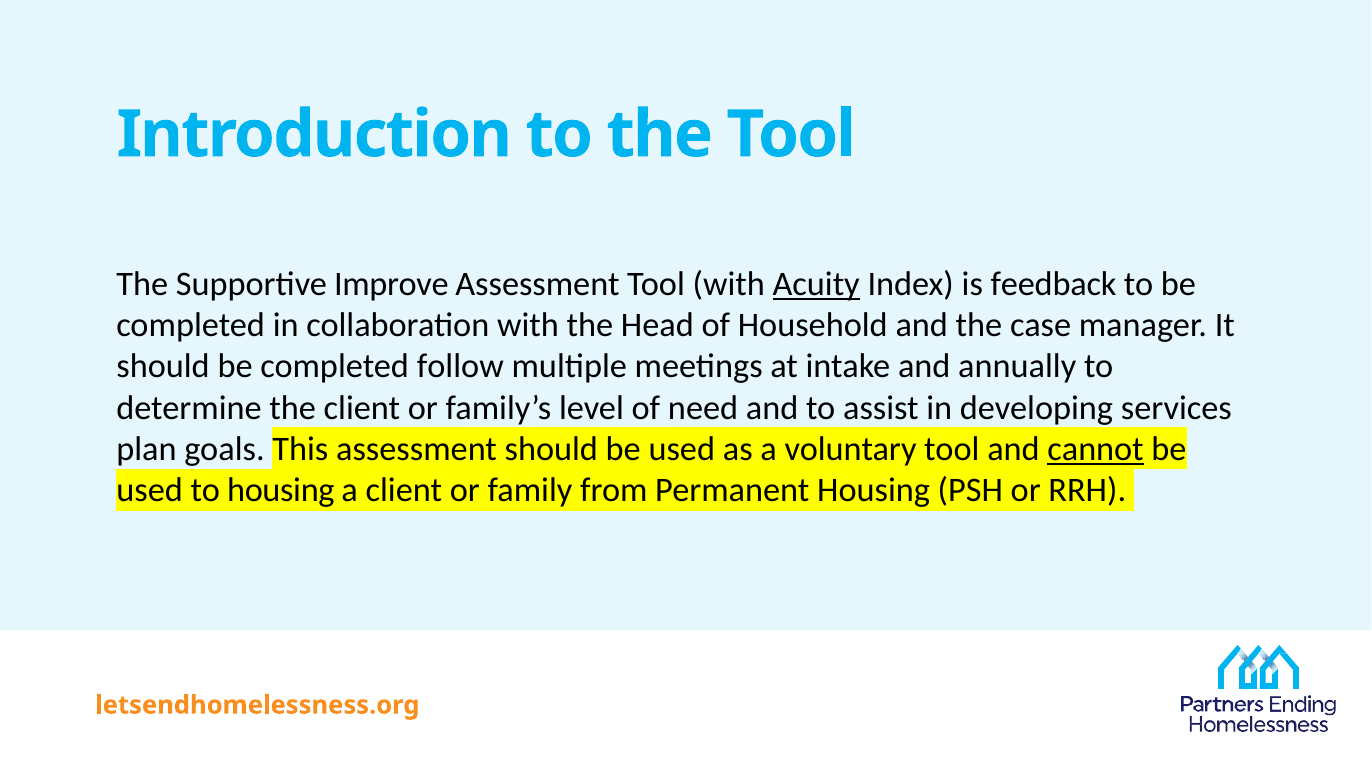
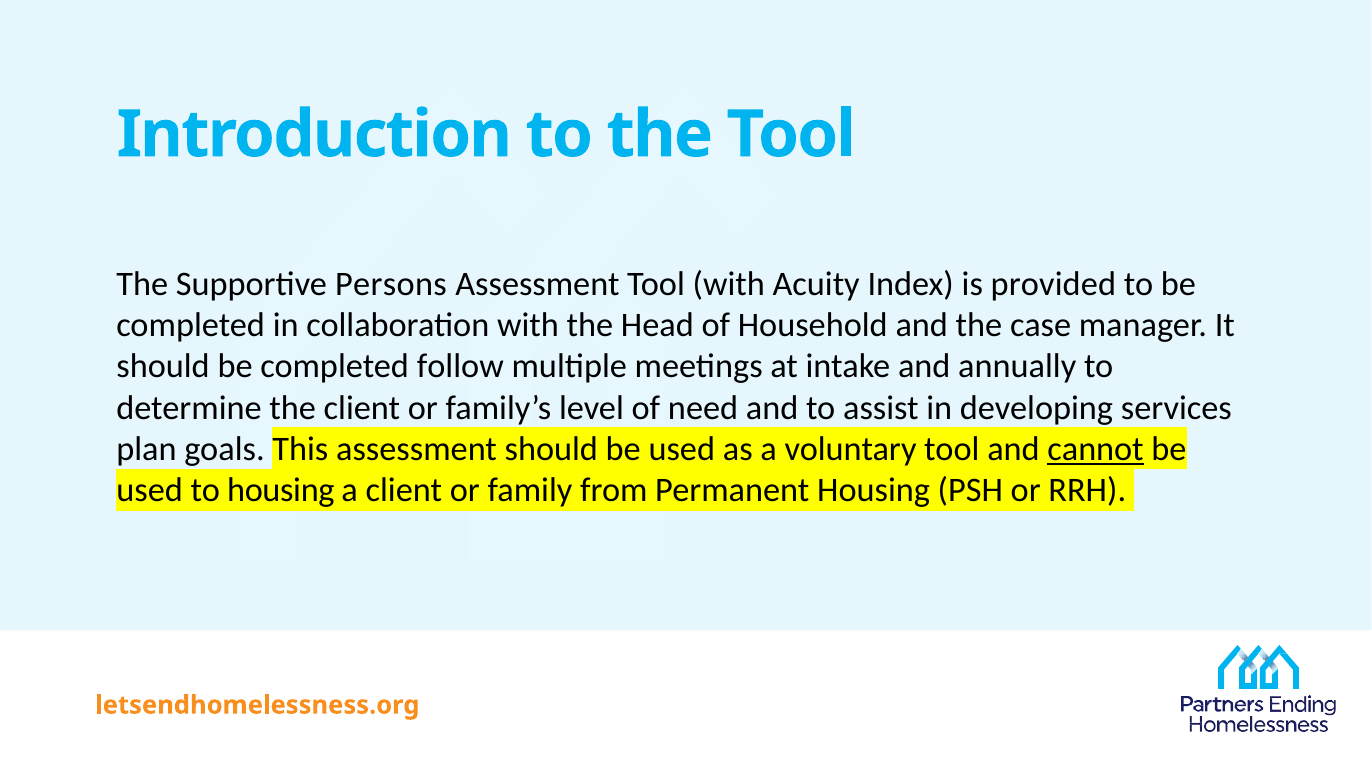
Improve: Improve -> Persons (391, 284)
Acuity underline: present -> none (816, 284)
feedback: feedback -> provided (1053, 284)
